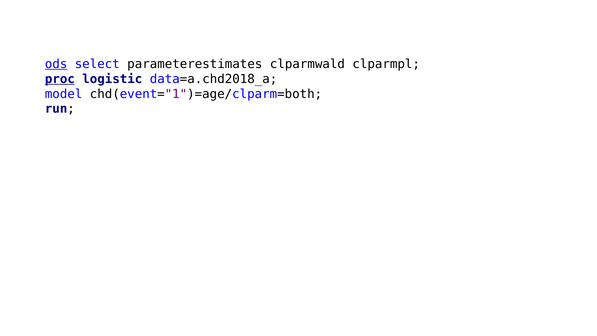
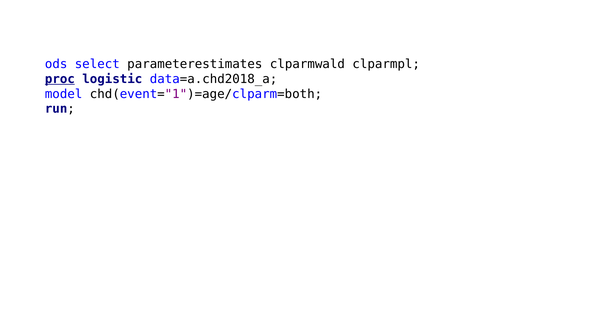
ods underline: present -> none (56, 64)
